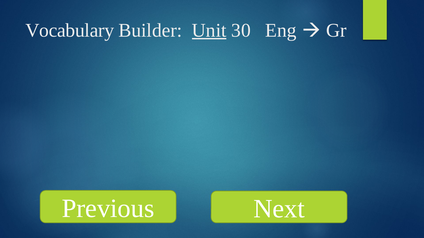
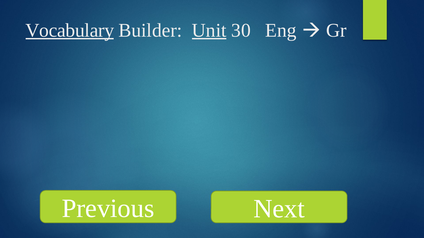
Vocabulary underline: none -> present (70, 30)
